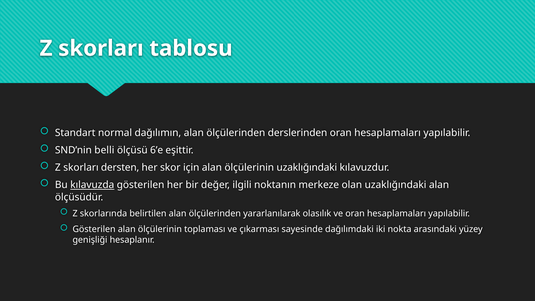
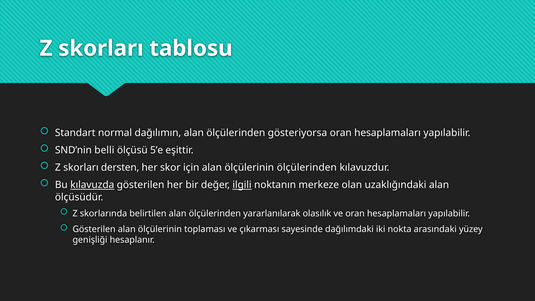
derslerinden: derslerinden -> gösteriyorsa (297, 133)
6’e: 6’e -> 5’e (157, 150)
ölçülerinin uzaklığındaki: uzaklığındaki -> ölçülerinden (307, 168)
ilgili underline: none -> present (242, 185)
